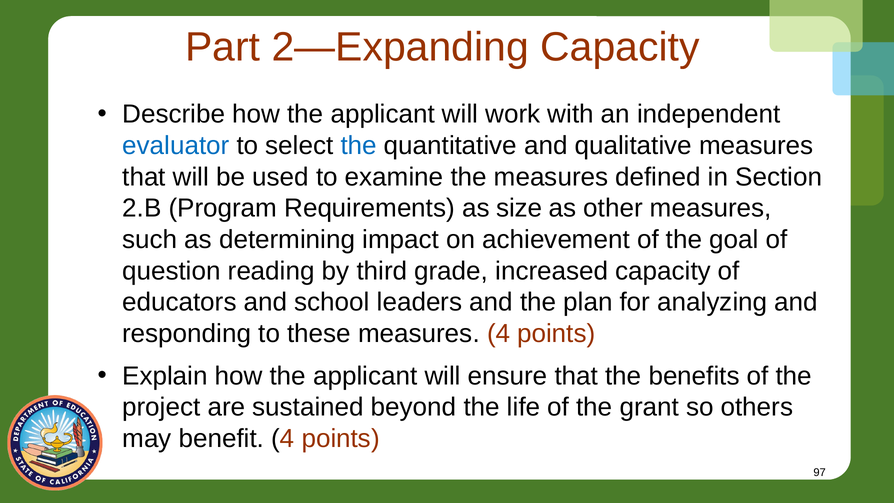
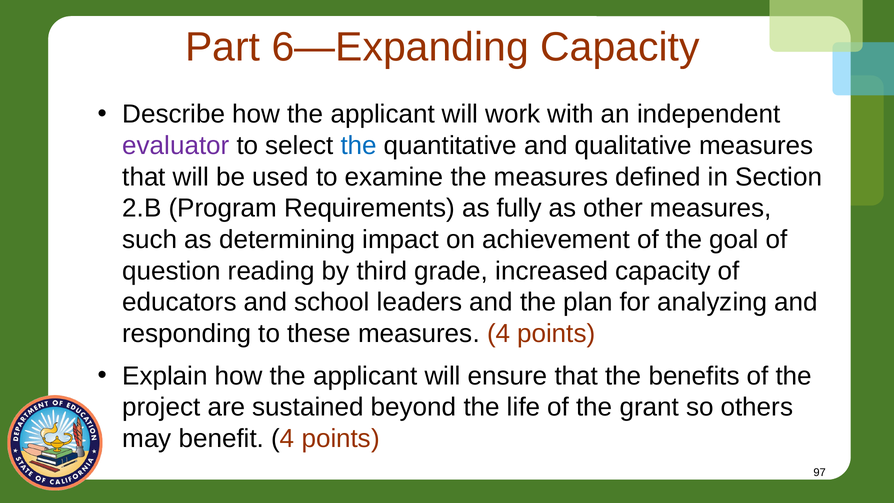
2—Expanding: 2—Expanding -> 6—Expanding (400, 47)
evaluator colour: blue -> purple (176, 146)
size: size -> fully (519, 208)
